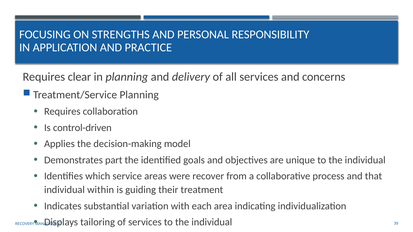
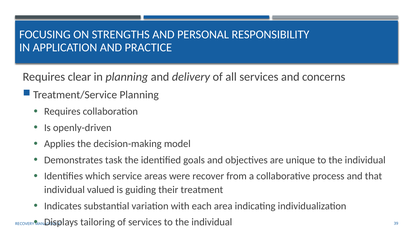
control-driven: control-driven -> openly-driven (82, 128)
part: part -> task (114, 160)
within: within -> valued (101, 190)
